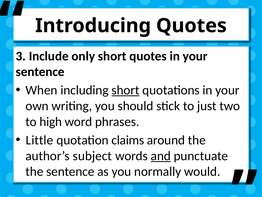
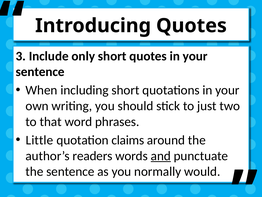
short underline: present -> none (125, 90)
high: high -> that (51, 121)
subject: subject -> readers (92, 155)
